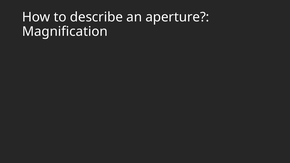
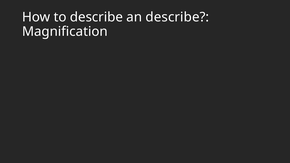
an aperture: aperture -> describe (177, 17)
